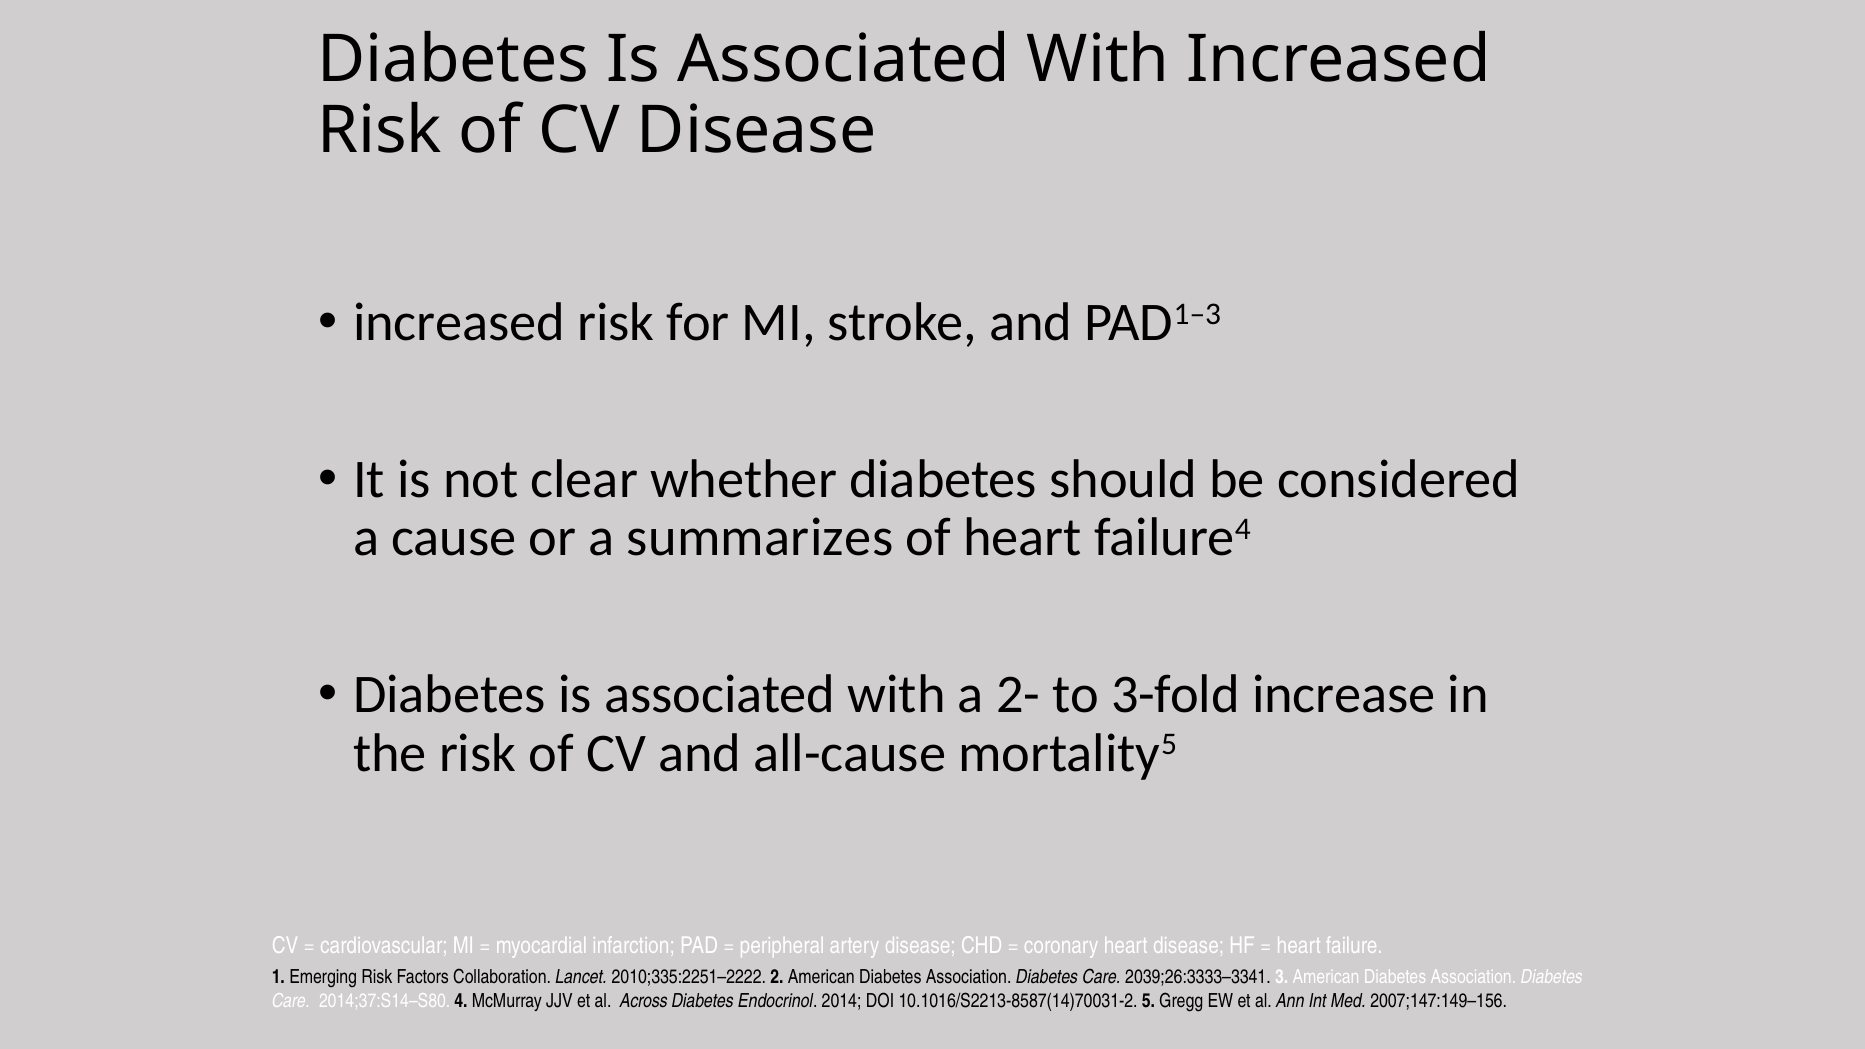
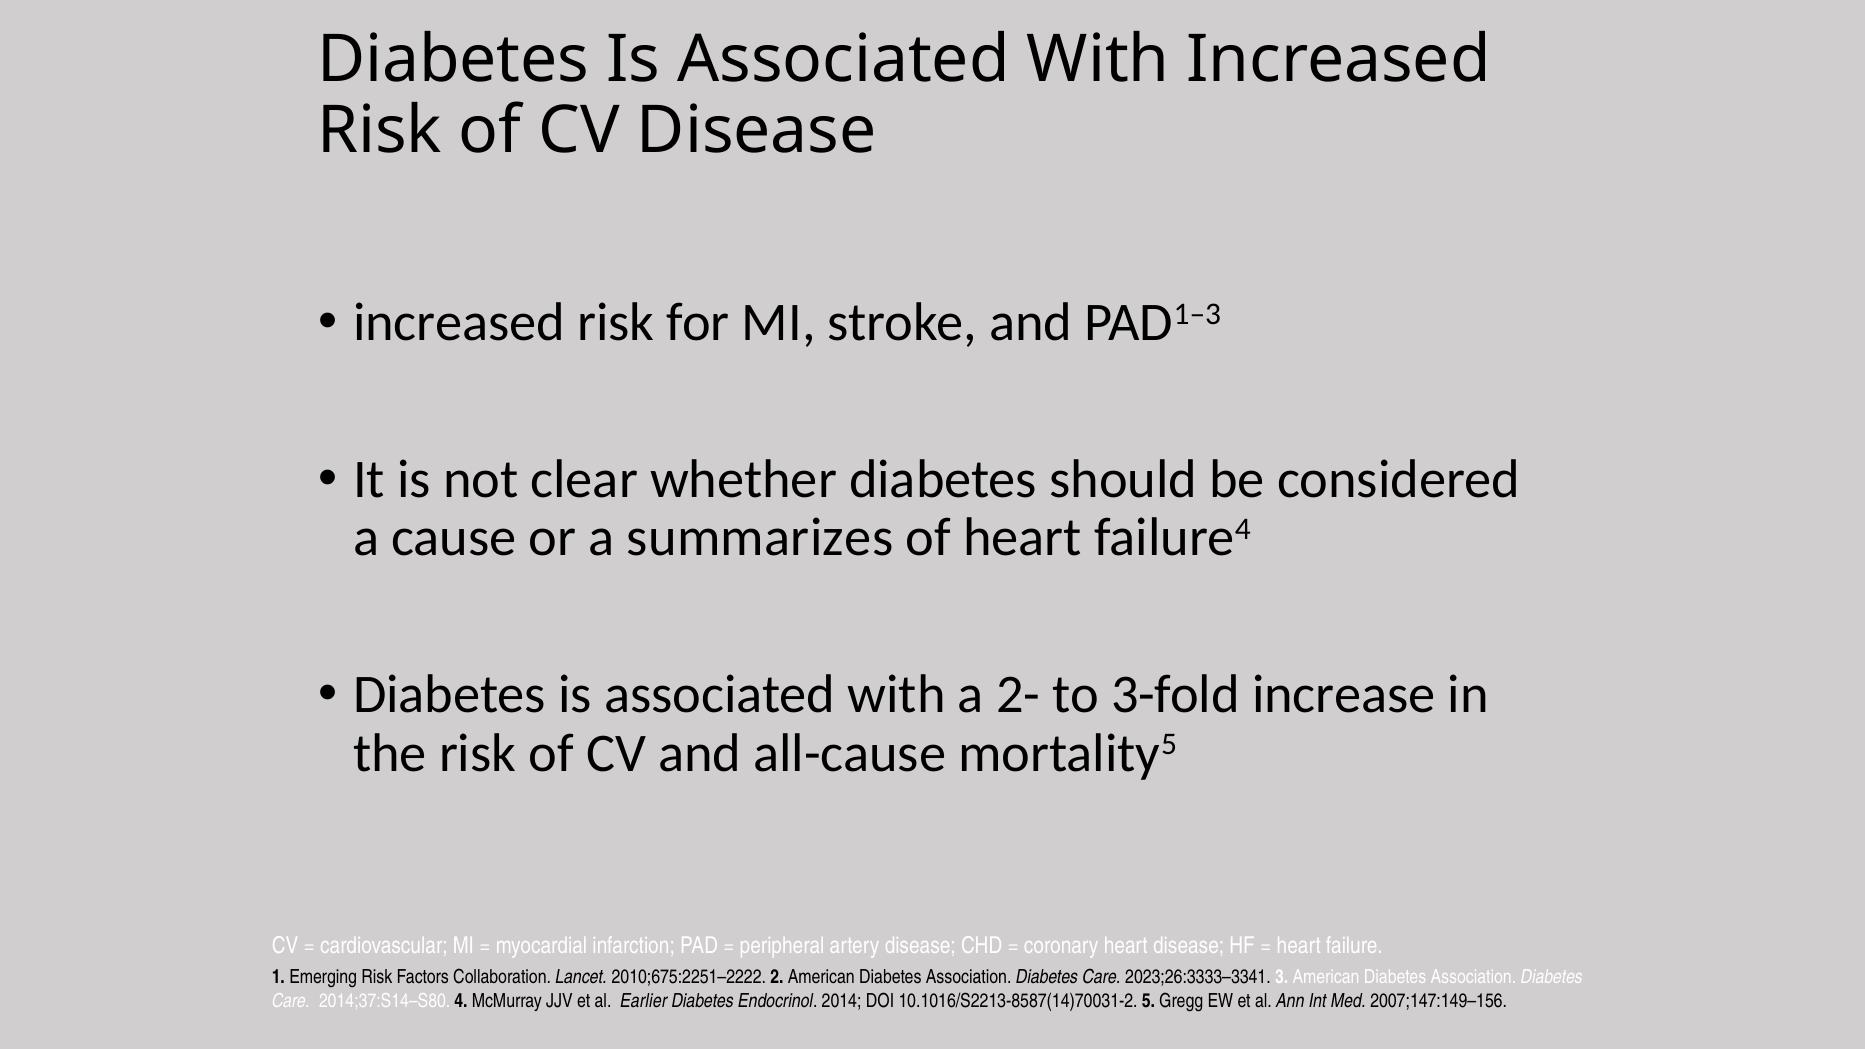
2010;335:2251–2222: 2010;335:2251–2222 -> 2010;675:2251–2222 (689, 978)
2039;26:3333–3341: 2039;26:3333–3341 -> 2023;26:3333–3341 (1198, 978)
Across: Across -> Earlier (644, 1001)
